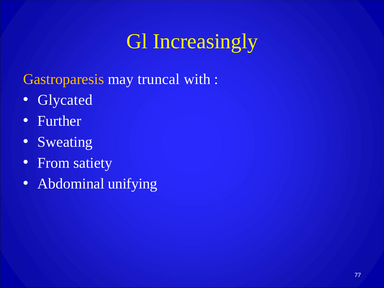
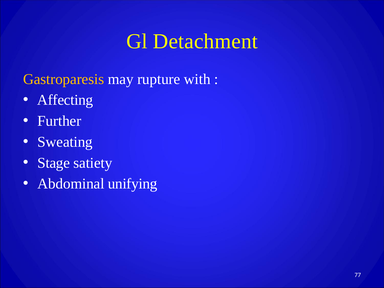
Increasingly: Increasingly -> Detachment (205, 41)
truncal: truncal -> rupture (159, 79)
Glycated: Glycated -> Affecting (65, 100)
From: From -> Stage (54, 163)
